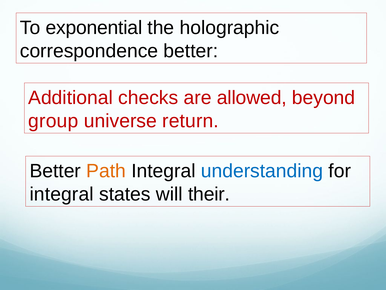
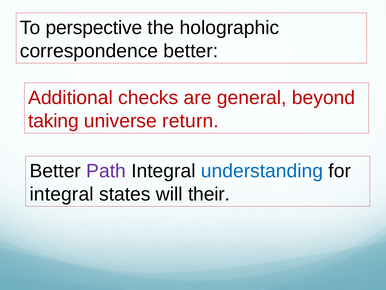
exponential: exponential -> perspective (94, 28)
allowed: allowed -> general (252, 98)
group: group -> taking (53, 121)
Path colour: orange -> purple (106, 171)
